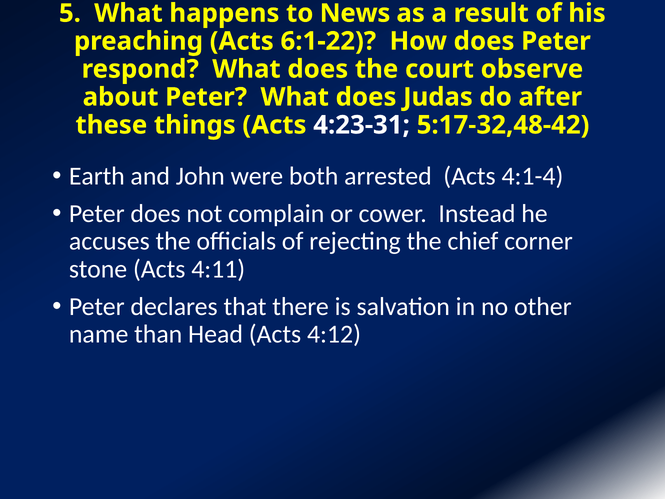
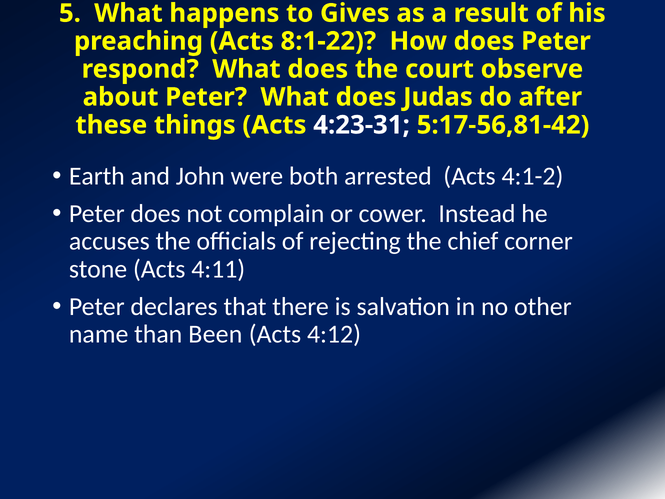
News: News -> Gives (355, 13)
6:1-22: 6:1-22 -> 8:1-22 (328, 41)
5:17-32,48-42: 5:17-32,48-42 -> 5:17-56,81-42 (503, 125)
4:1-4: 4:1-4 -> 4:1-2 (532, 176)
Head: Head -> Been (215, 334)
